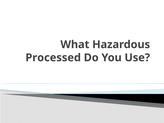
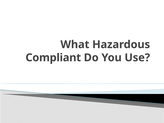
Processed: Processed -> Compliant (53, 58)
